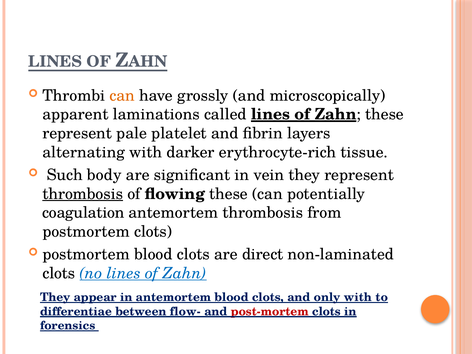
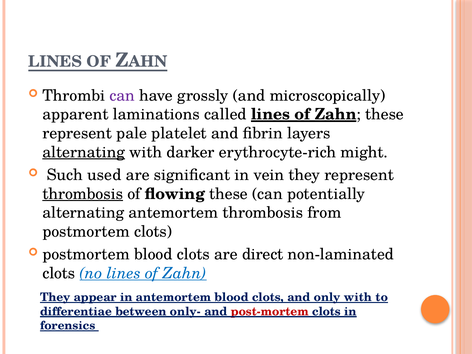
can colour: orange -> purple (122, 96)
alternating underline: none -> present (84, 152)
tissue: tissue -> might (364, 152)
body: body -> used (104, 175)
coagulation: coagulation -> alternating (83, 213)
flow-: flow- -> only- (185, 312)
